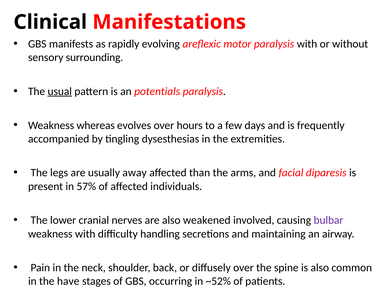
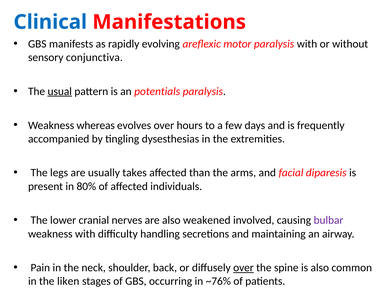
Clinical colour: black -> blue (50, 22)
surrounding: surrounding -> conjunctiva (94, 57)
away: away -> takes (135, 173)
57%: 57% -> 80% (86, 186)
over underline: none -> present (243, 268)
have: have -> liken (68, 282)
~52%: ~52% -> ~76% (218, 282)
